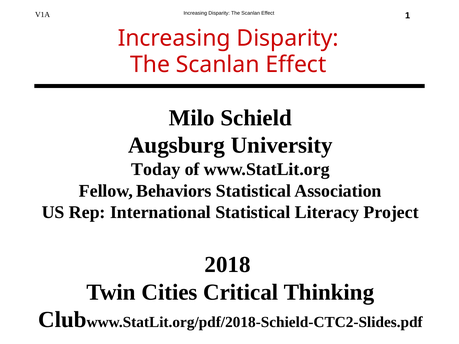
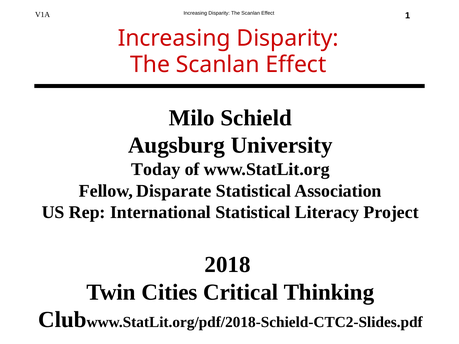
Behaviors: Behaviors -> Disparate (174, 191)
